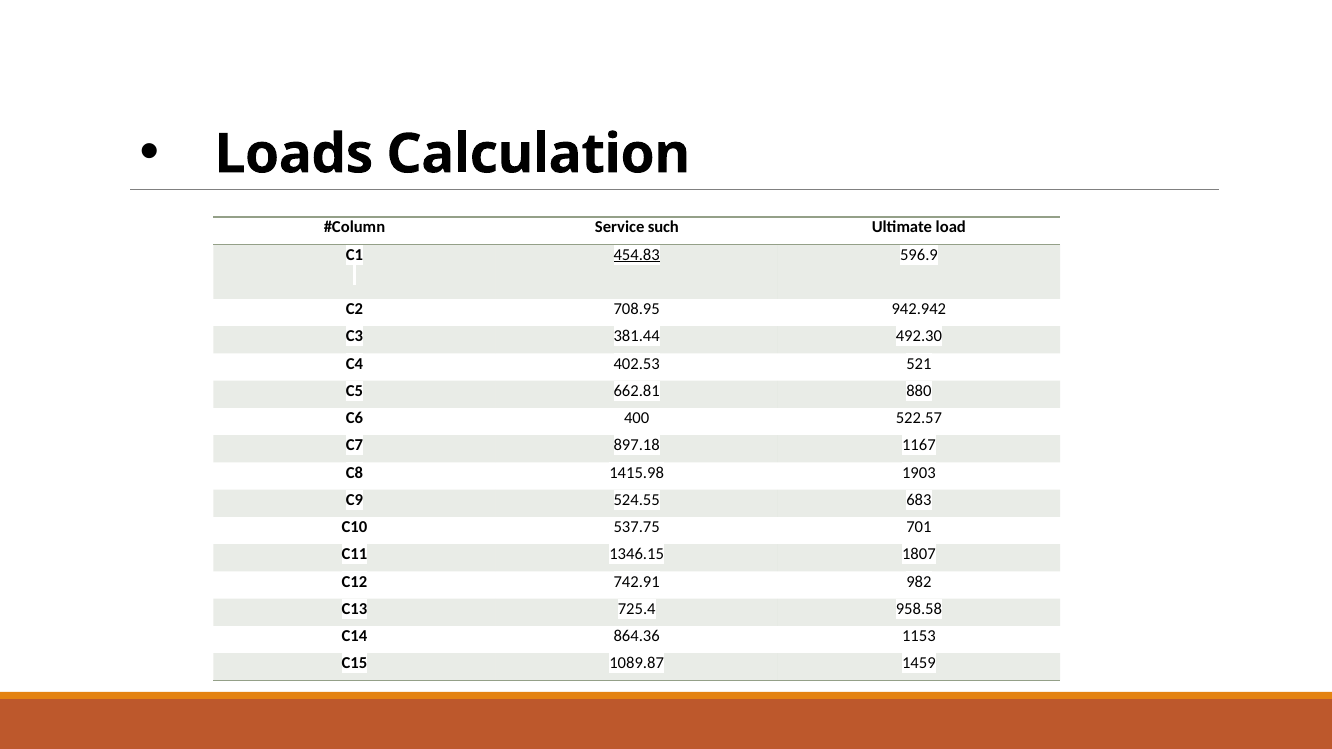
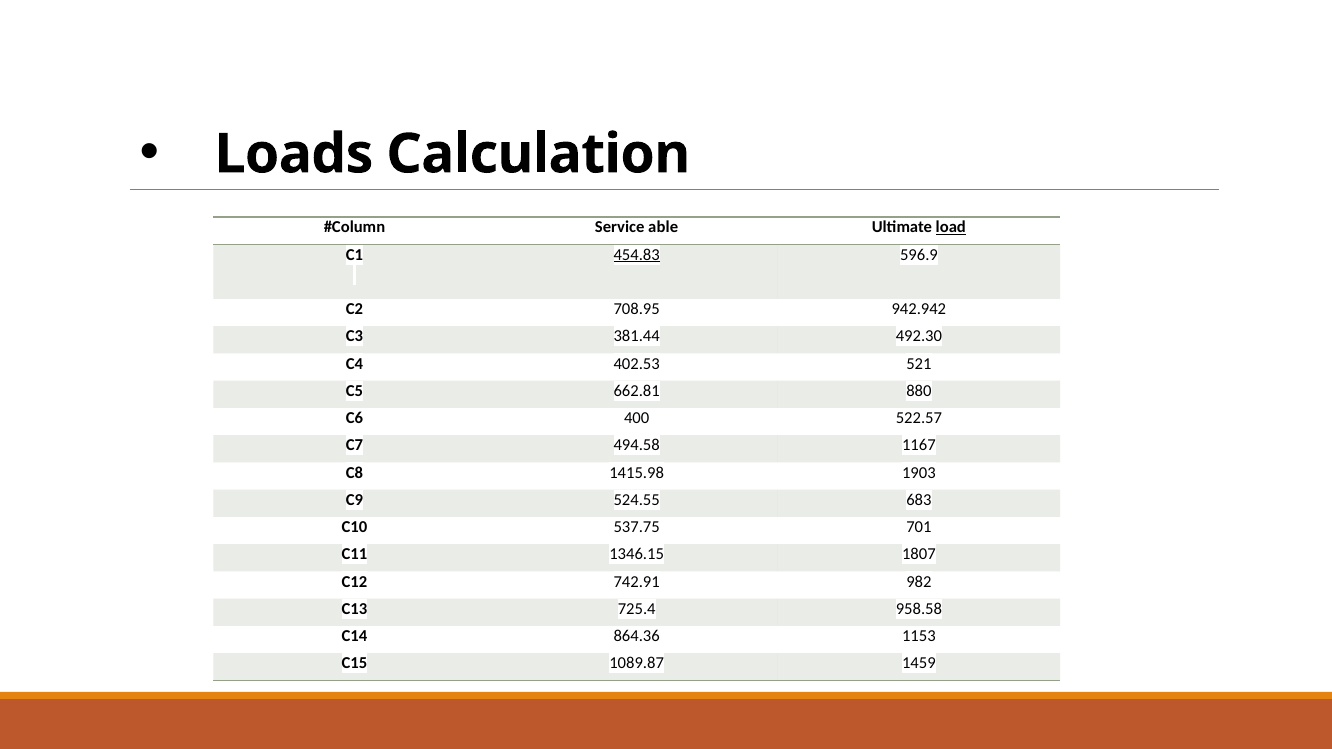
such: such -> able (663, 227)
load underline: none -> present (951, 227)
897.18: 897.18 -> 494.58 (637, 446)
